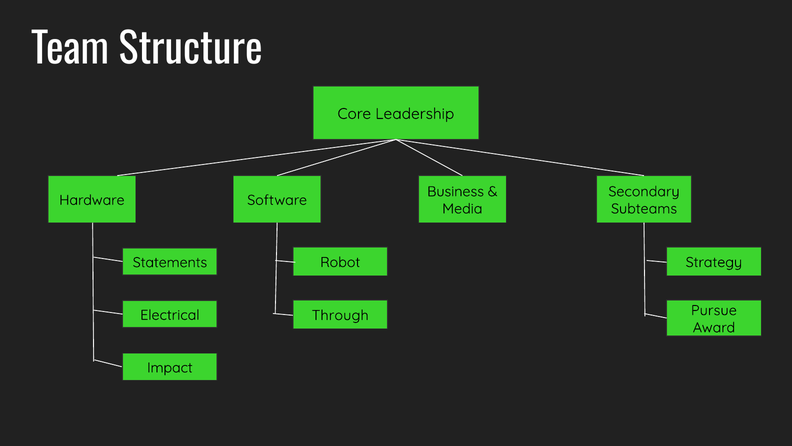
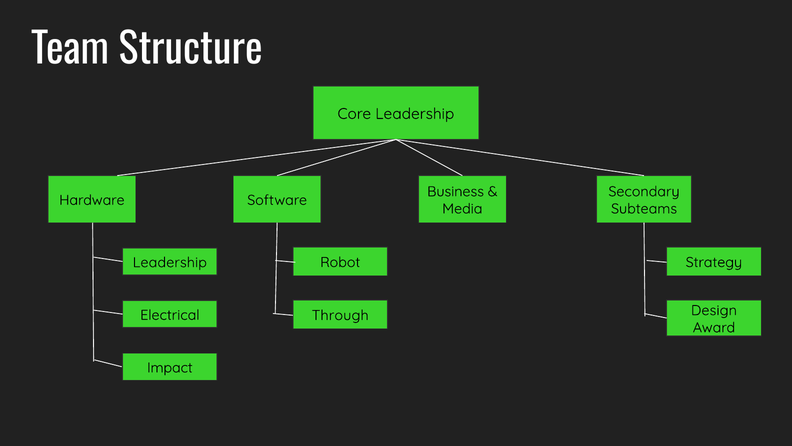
Statements: Statements -> Leadership (170, 262)
Pursue: Pursue -> Design (714, 310)
